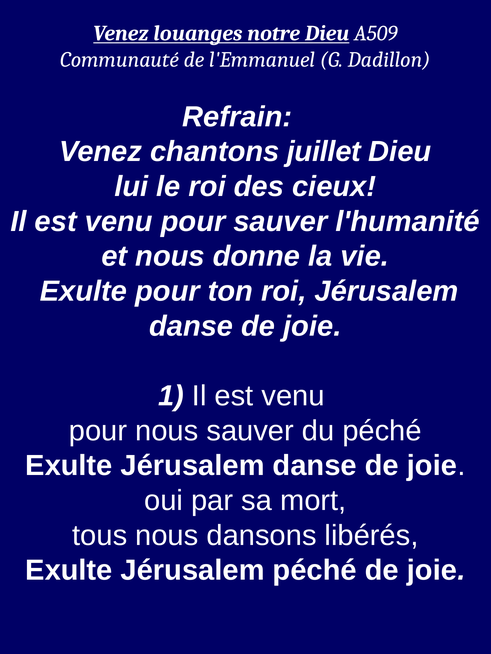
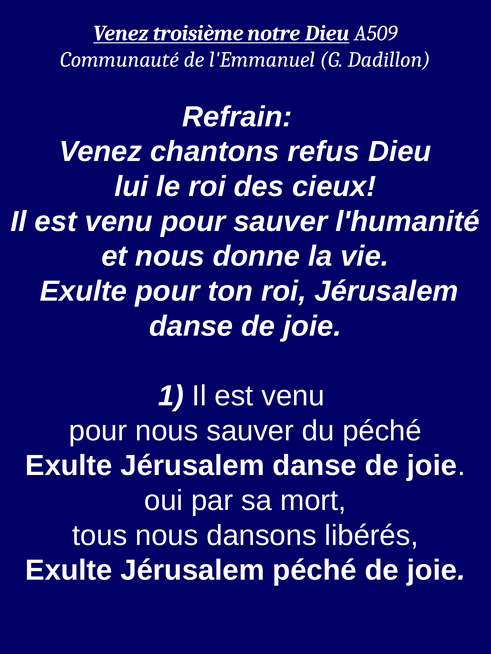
louanges: louanges -> troisième (198, 33)
juillet: juillet -> refus (324, 152)
